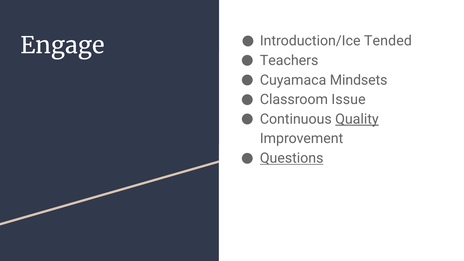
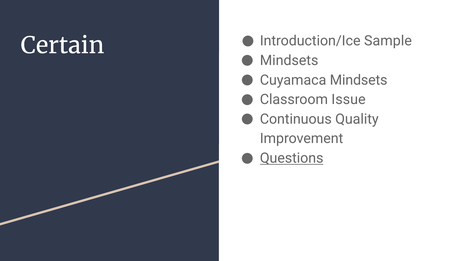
Tended: Tended -> Sample (388, 41)
Engage: Engage -> Certain (62, 46)
Teachers: Teachers -> Mindsets (289, 60)
Quality underline: present -> none (357, 119)
